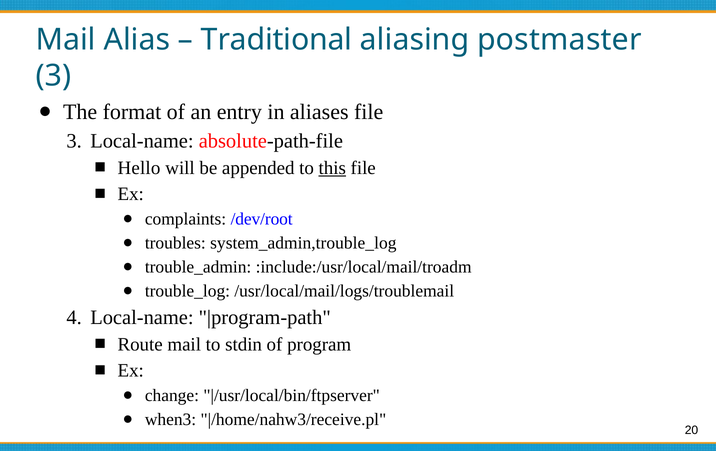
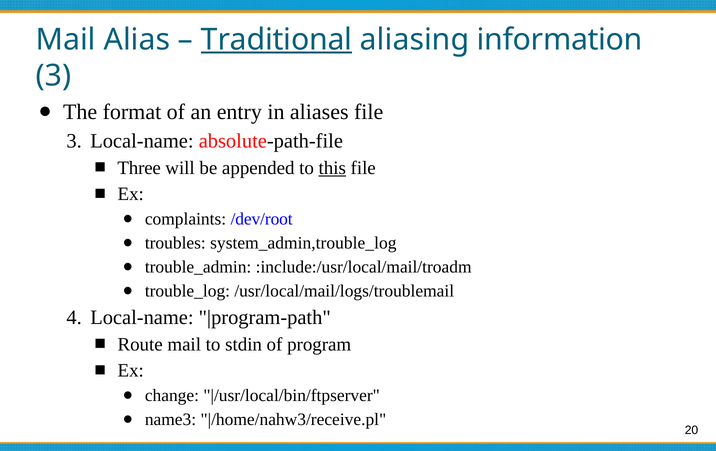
Traditional underline: none -> present (277, 40)
postmaster: postmaster -> information (560, 40)
Hello: Hello -> Three (139, 168)
when3: when3 -> name3 (170, 420)
